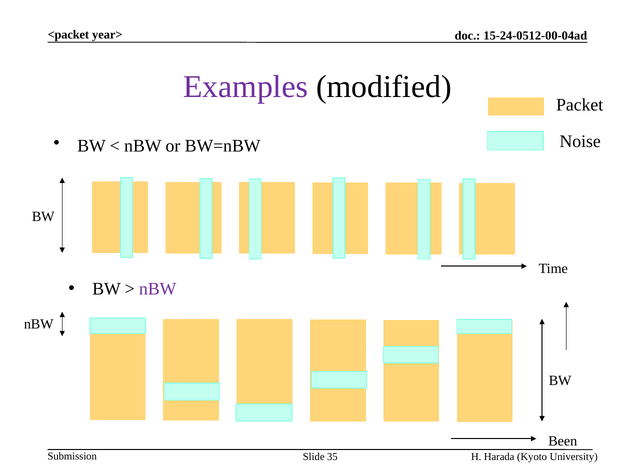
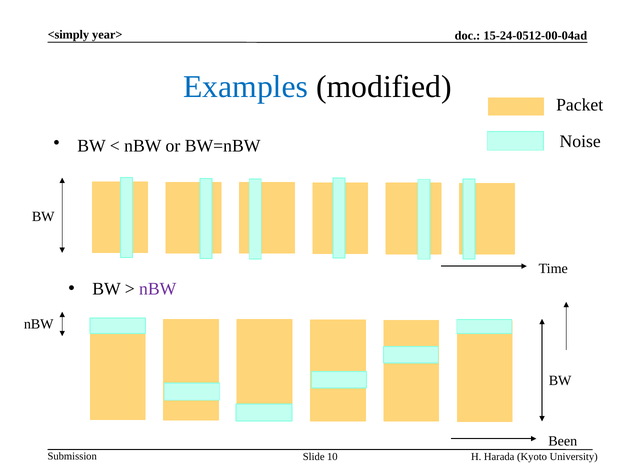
<packet: <packet -> <simply (68, 35)
Examples colour: purple -> blue (246, 87)
35: 35 -> 10 (332, 457)
